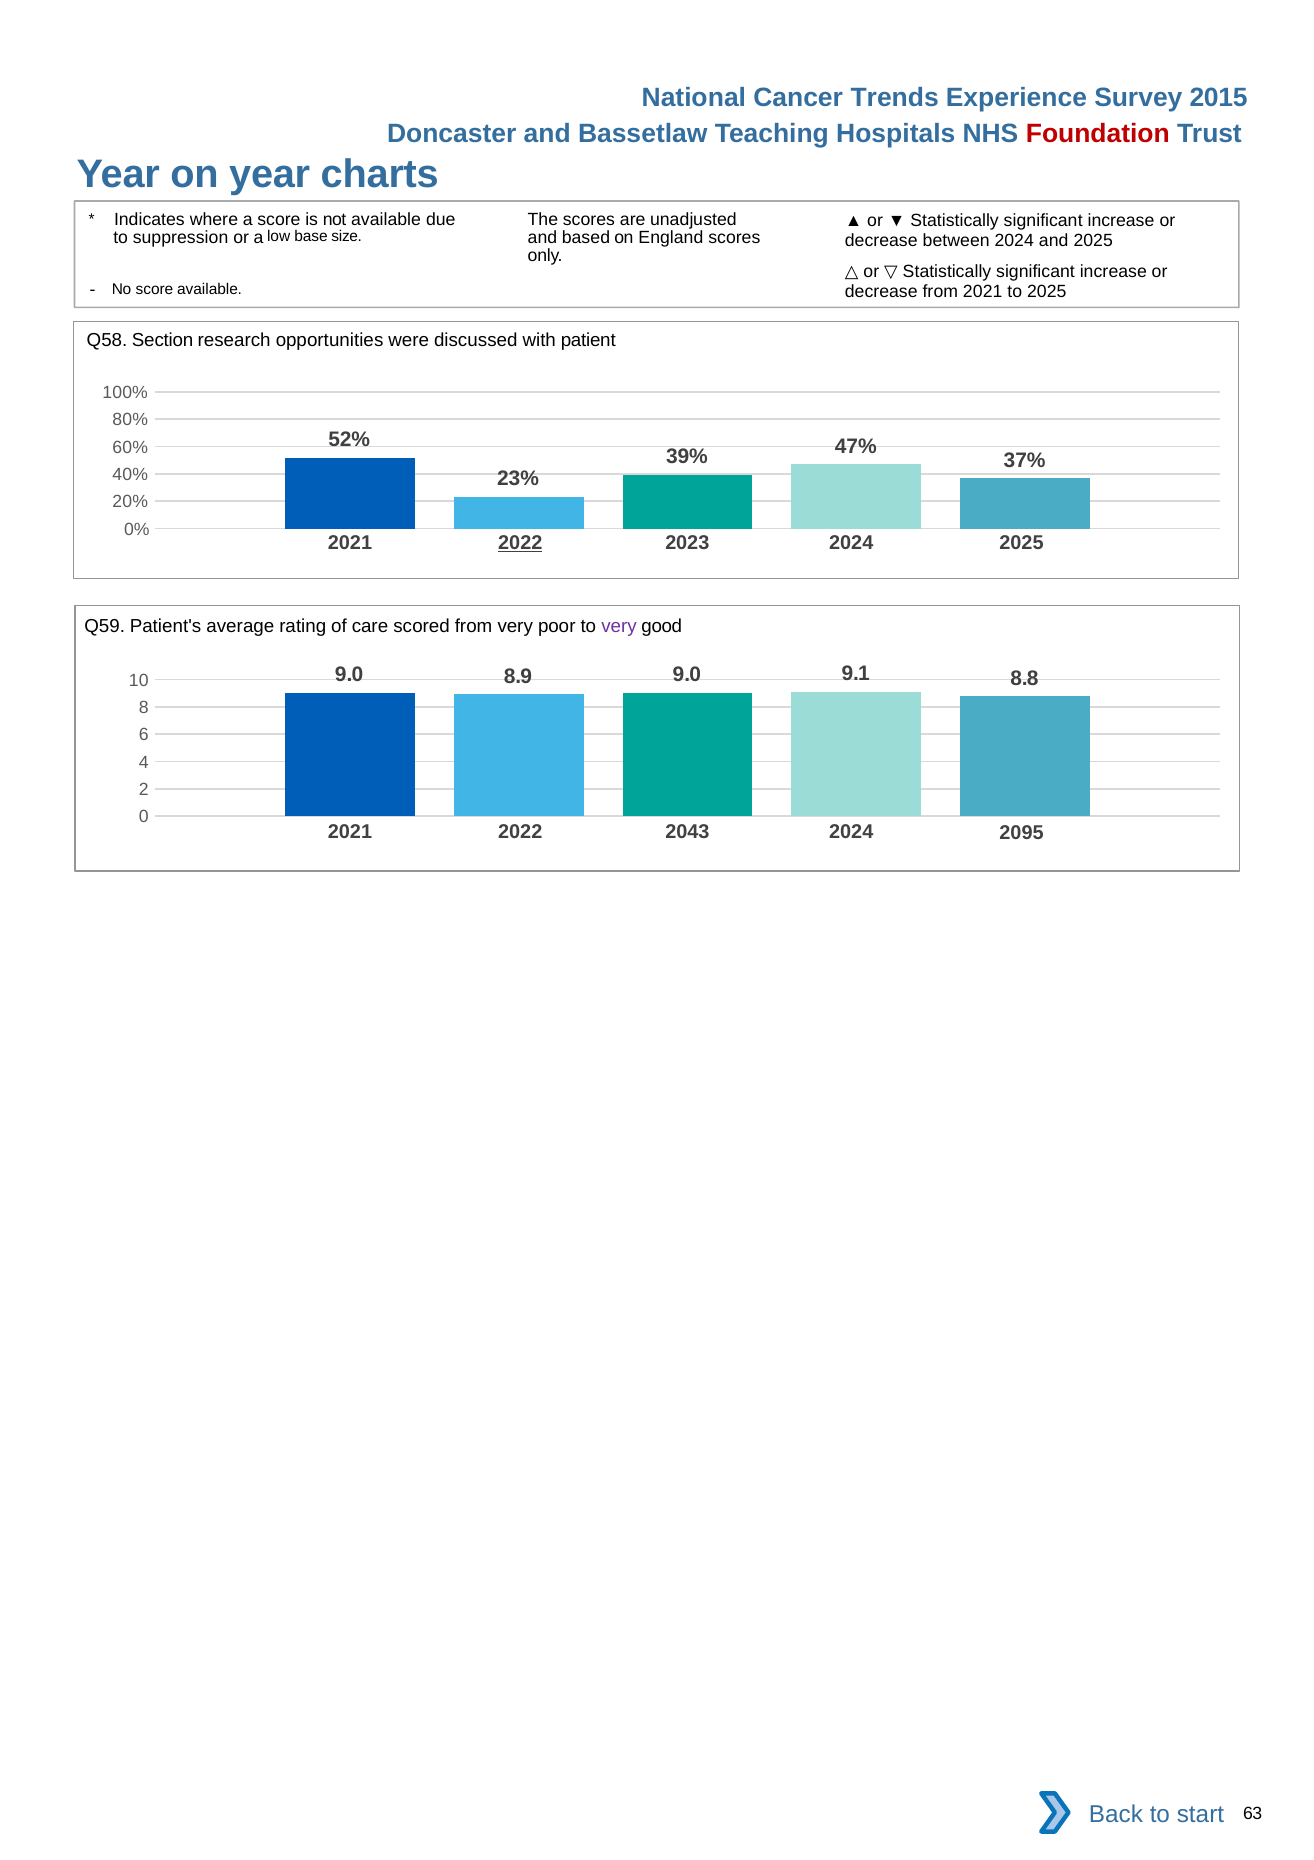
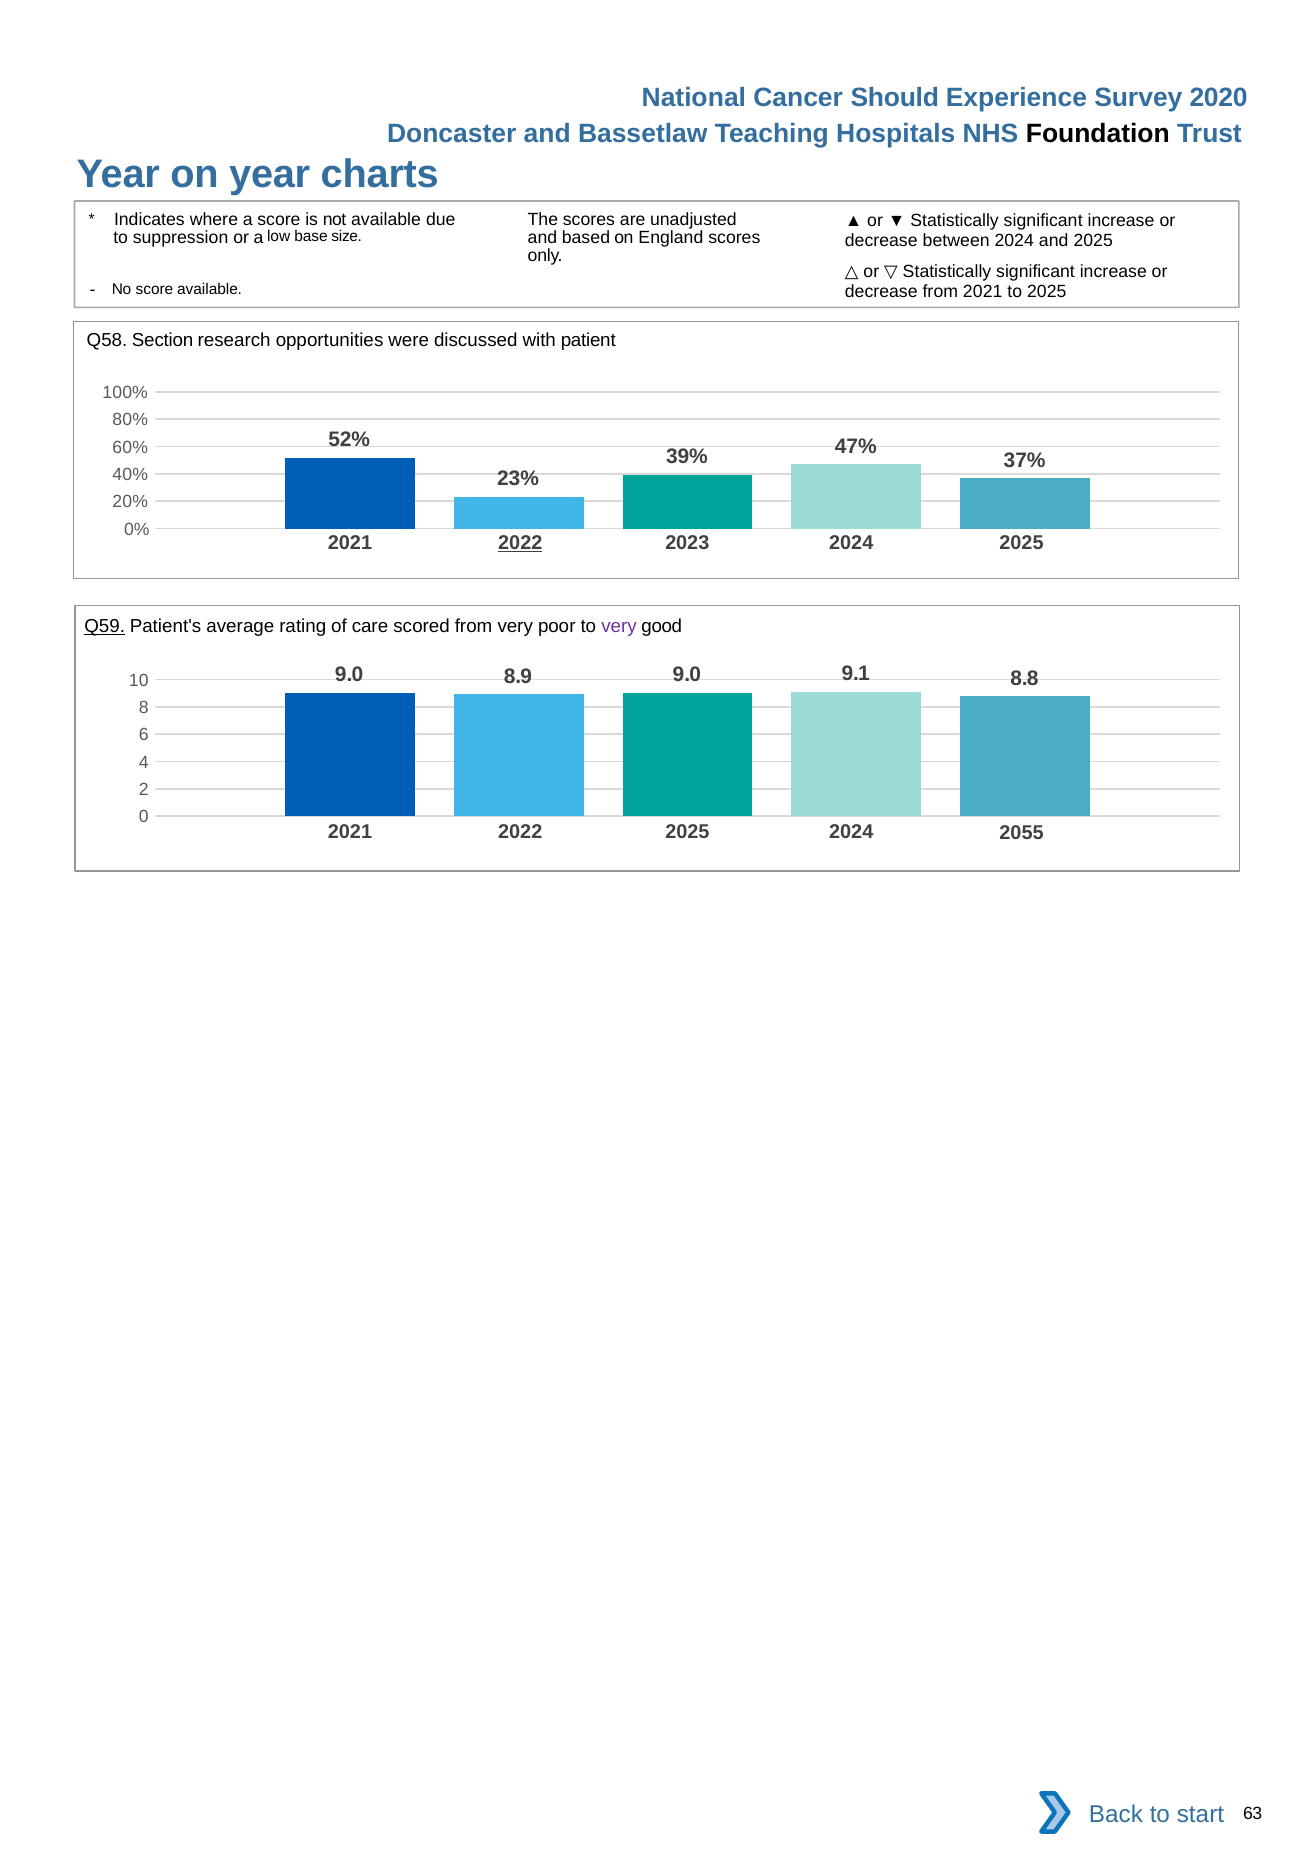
Trends: Trends -> Should (895, 98)
2015: 2015 -> 2020 (1219, 98)
Foundation colour: red -> black (1098, 134)
Q59 underline: none -> present (105, 626)
2022 2043: 2043 -> 2025 (687, 832)
2095: 2095 -> 2055 (1022, 833)
